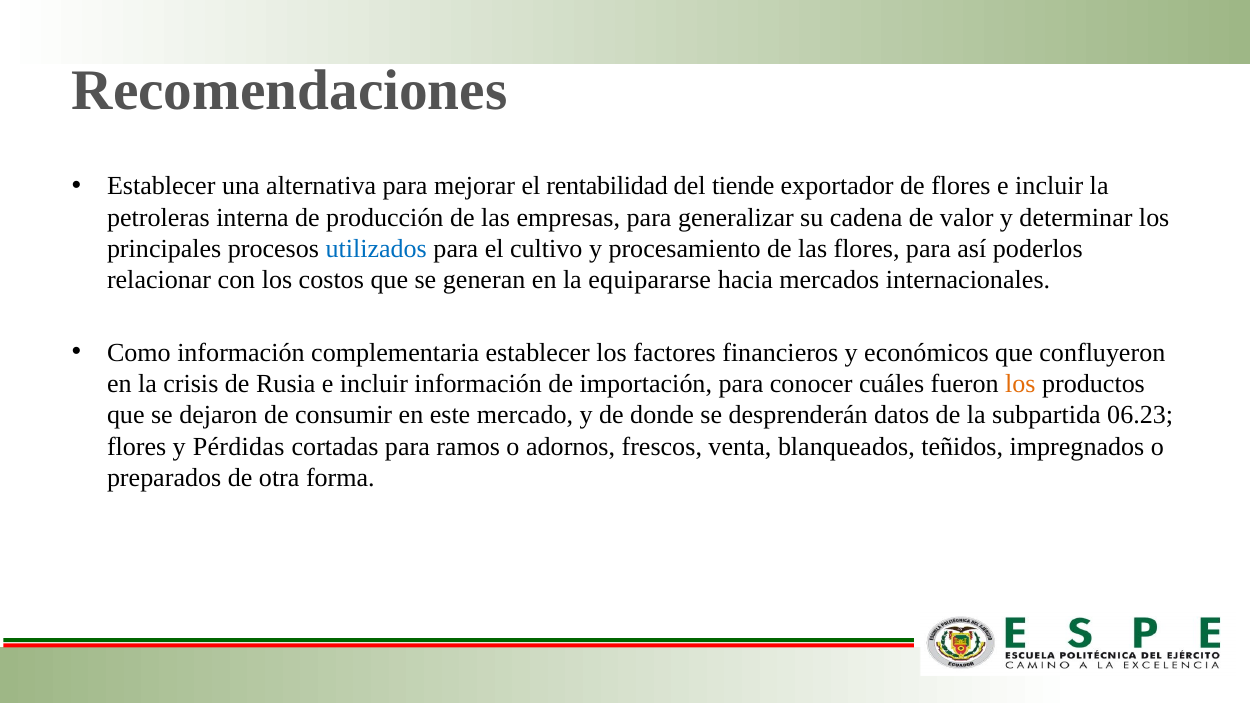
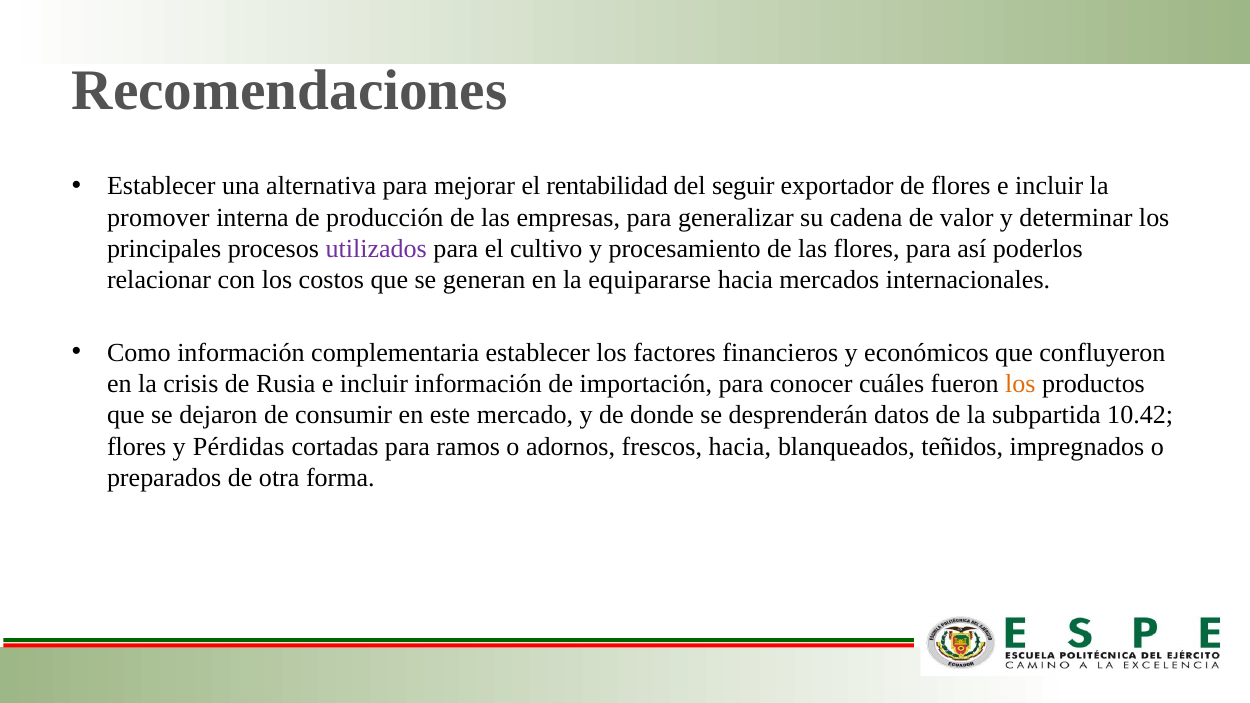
tiende: tiende -> seguir (743, 186)
petroleras: petroleras -> promover (158, 217)
utilizados colour: blue -> purple (376, 249)
06.23: 06.23 -> 10.42 (1140, 415)
frescos venta: venta -> hacia (740, 447)
